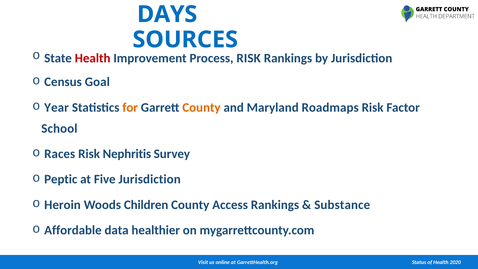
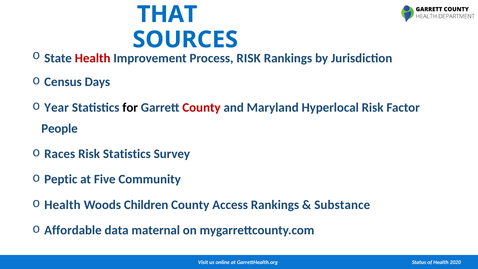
DAYS: DAYS -> THAT (167, 14)
Goal: Goal -> Days (97, 82)
for colour: orange -> black (130, 107)
County colour: orange -> red (201, 107)
Roadmaps: Roadmaps -> Hyperlocal (330, 107)
School: School -> People (60, 128)
Risk Nephritis: Nephritis -> Statistics (127, 154)
Five Jurisdiction: Jurisdiction -> Community (150, 179)
Heroin: Heroin -> Health (62, 205)
healthier: healthier -> maternal (156, 230)
